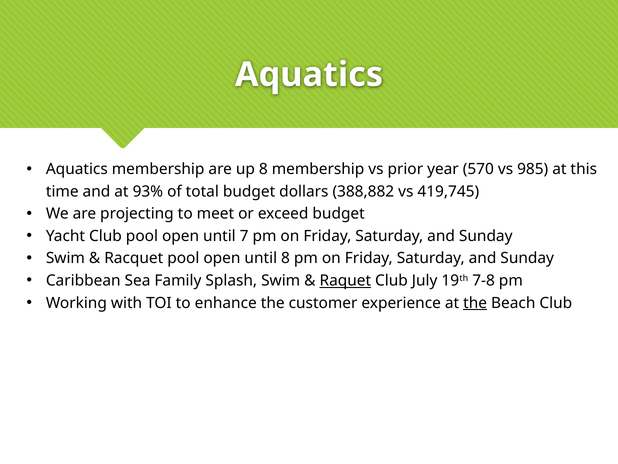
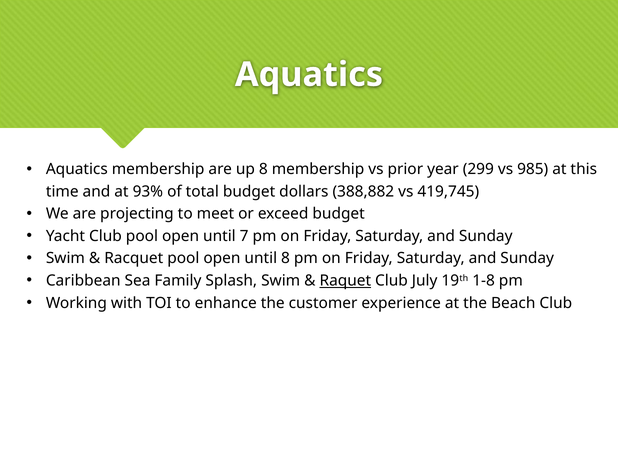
570: 570 -> 299 (478, 169)
7-8: 7-8 -> 1-8 (484, 280)
the underline: present -> none (475, 303)
